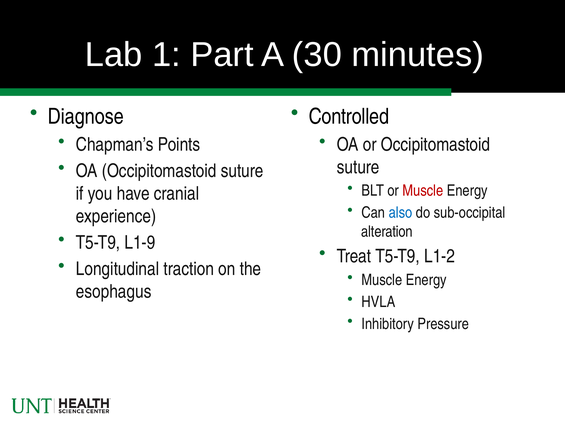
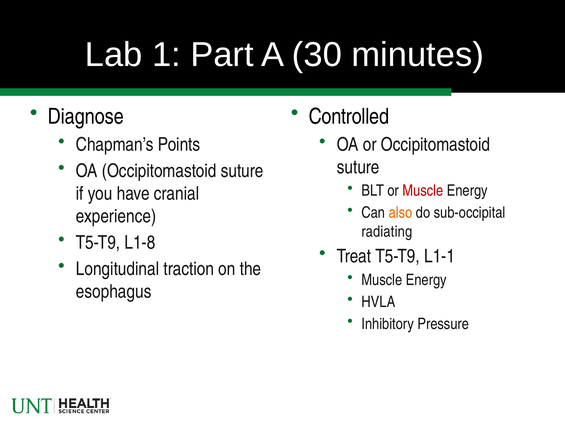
also colour: blue -> orange (401, 213)
alteration: alteration -> radiating (387, 232)
L1-9: L1-9 -> L1-8 (140, 242)
L1-2: L1-2 -> L1-1 (440, 256)
